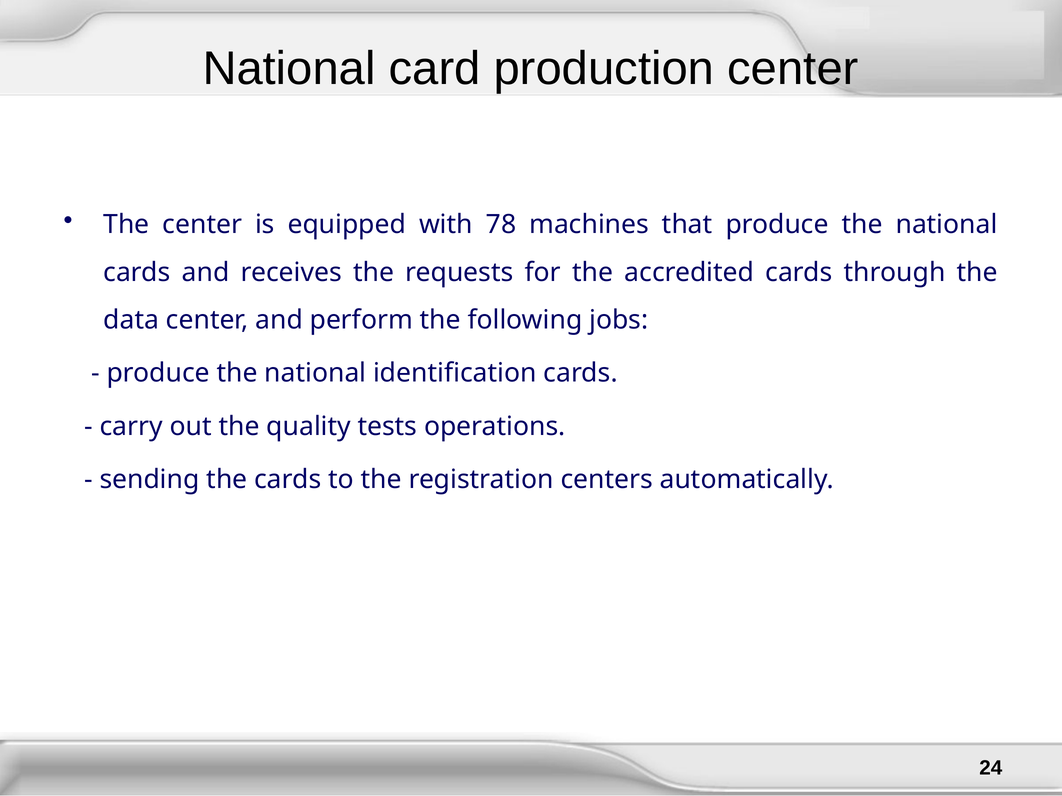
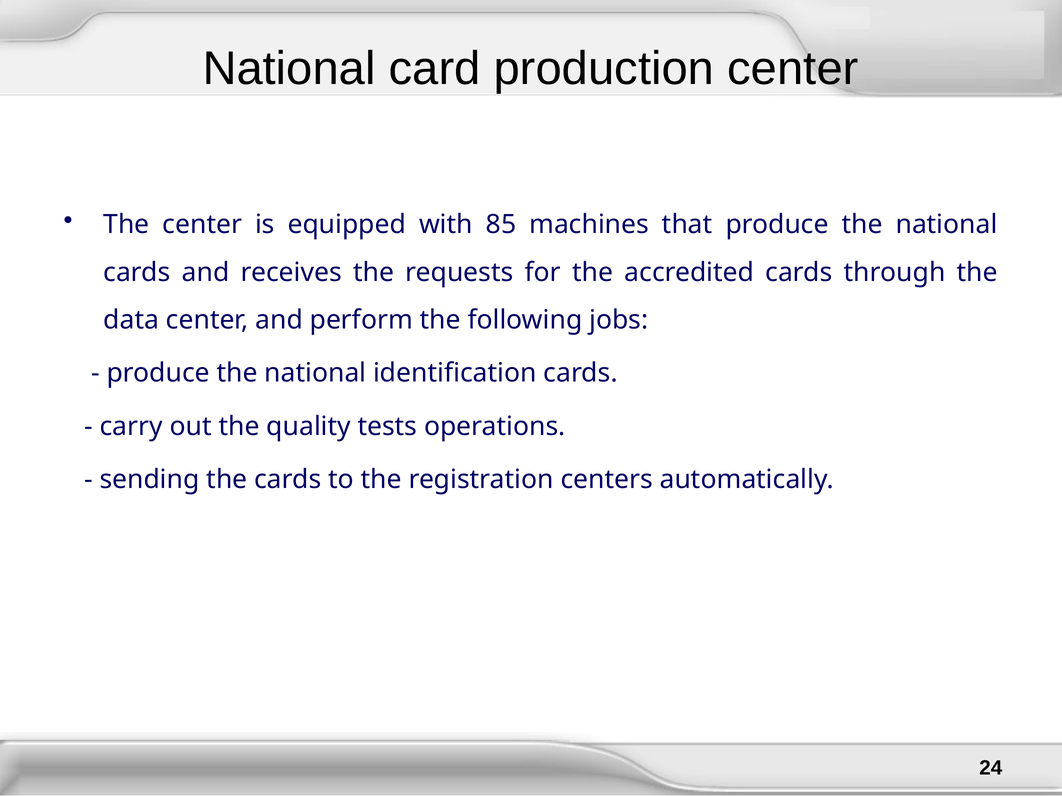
78: 78 -> 85 (501, 225)
